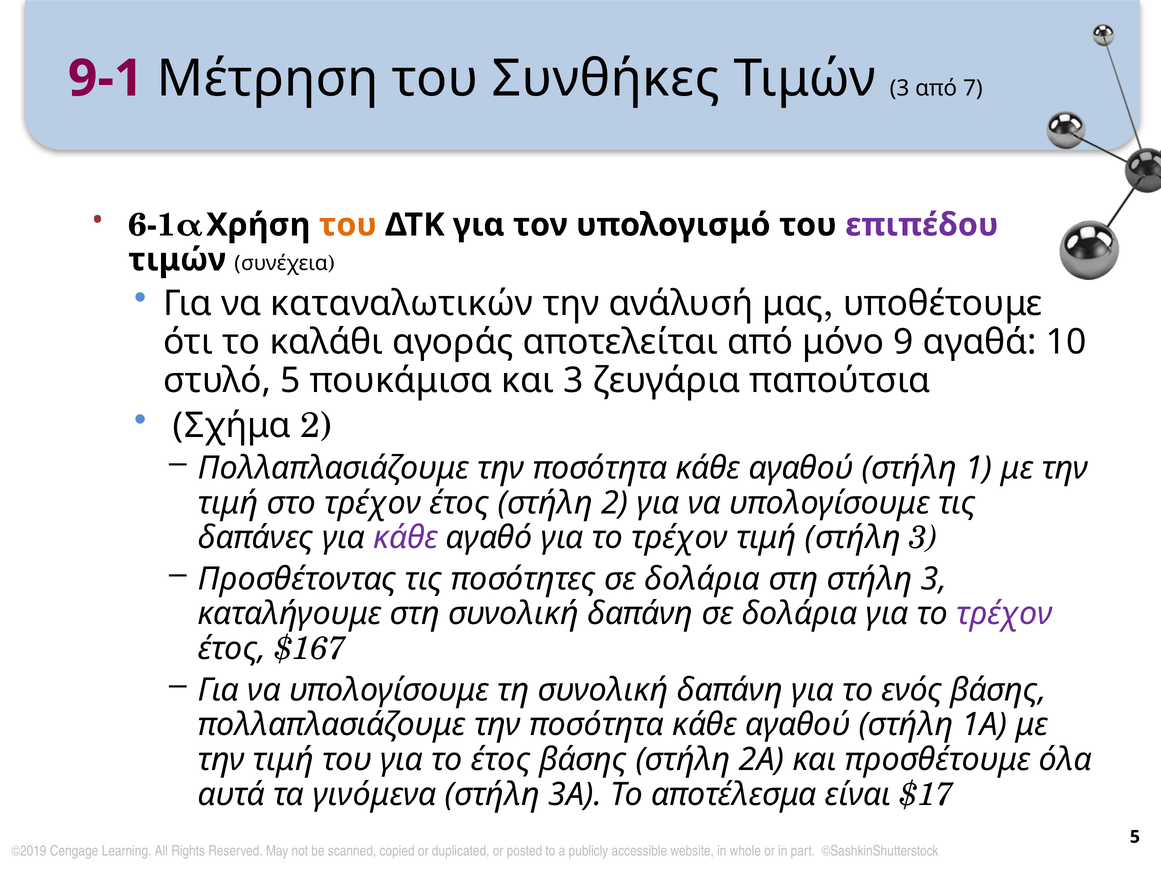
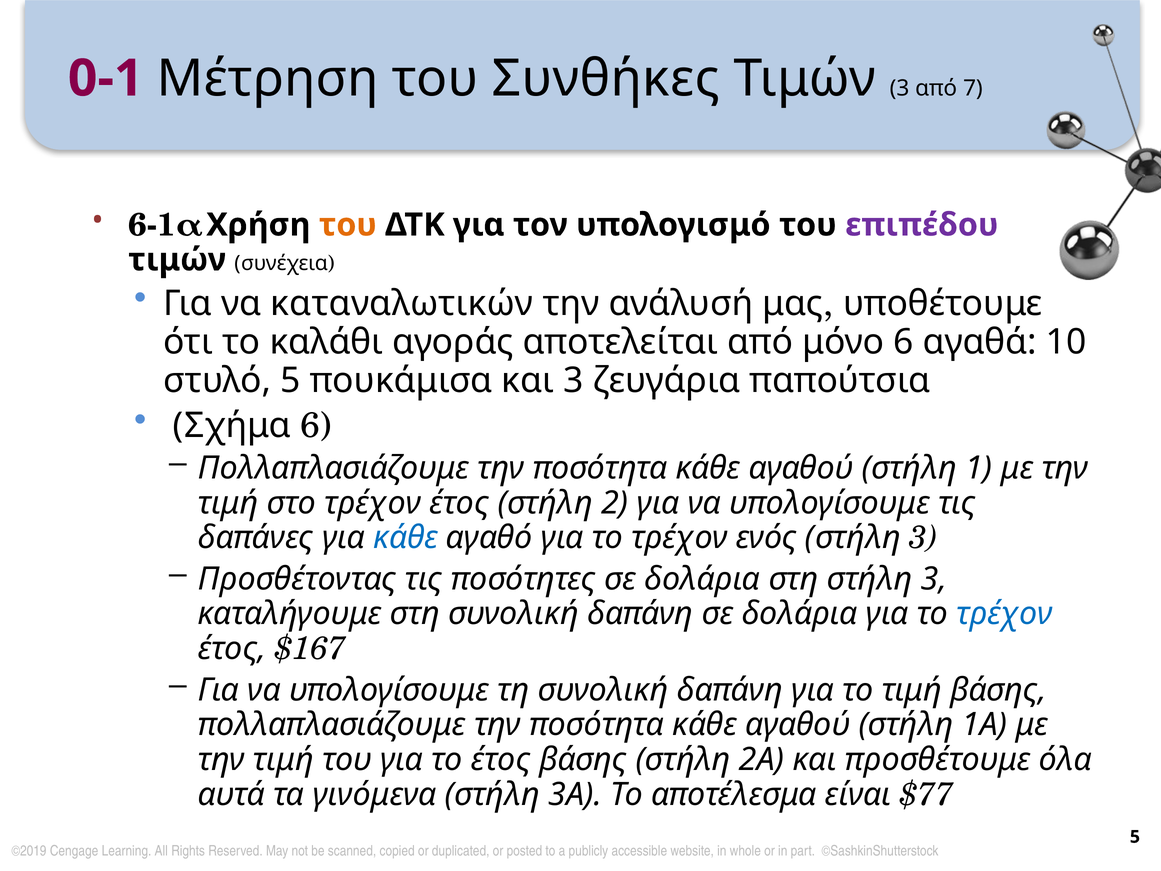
9-1: 9-1 -> 0-1 (106, 79)
μόνο 9: 9 -> 6 (903, 342)
Σχήμα 2: 2 -> 6 (316, 425)
κάθε colour: purple -> blue (406, 538)
τρέχον τιμή: τιμή -> ενός (766, 538)
τρέχον colour: purple -> blue (1005, 614)
το ενός: ενός -> τιμή (912, 690)
$17: $17 -> $77 (927, 794)
